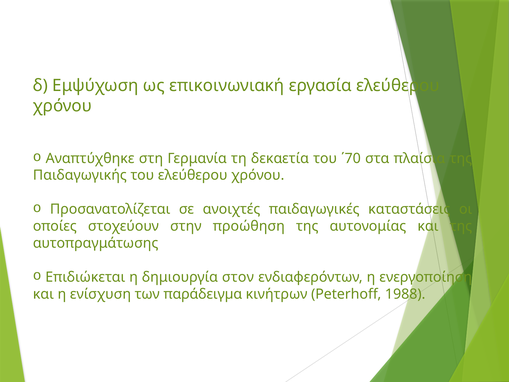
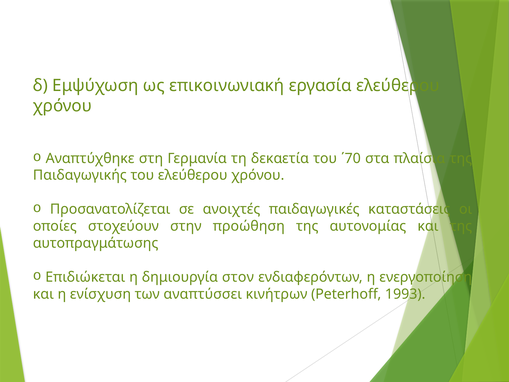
παράδειγµα: παράδειγµα -> αναπτύσσει (203, 294)
1988: 1988 -> 1993 (405, 294)
